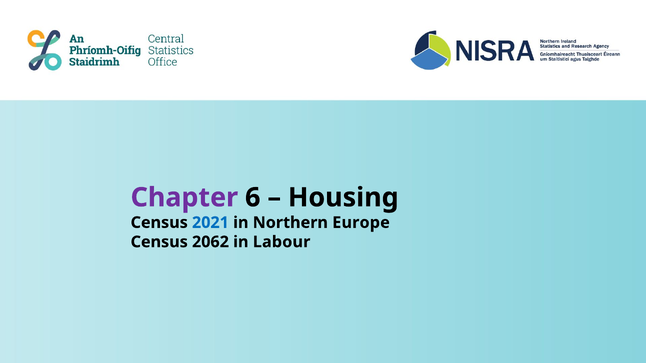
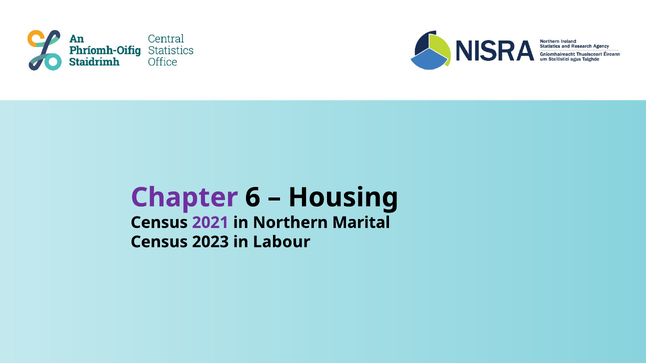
2021 colour: blue -> purple (210, 223)
Europe: Europe -> Marital (361, 223)
2062: 2062 -> 2023 (210, 242)
